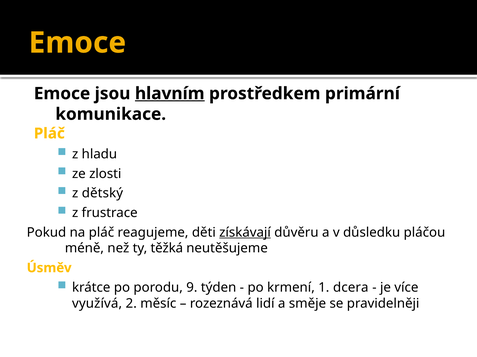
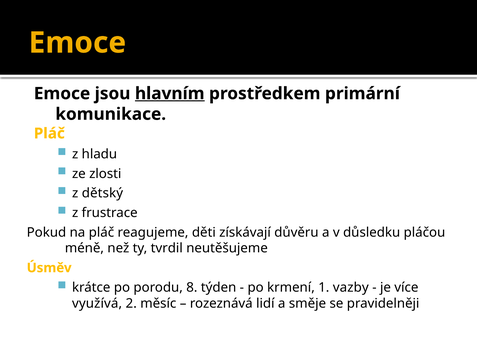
získávají underline: present -> none (245, 233)
těžká: těžká -> tvrdil (167, 249)
9: 9 -> 8 (192, 288)
dcera: dcera -> vazby (351, 288)
